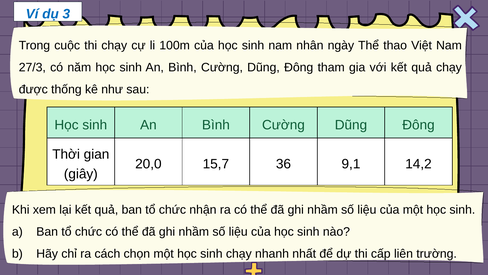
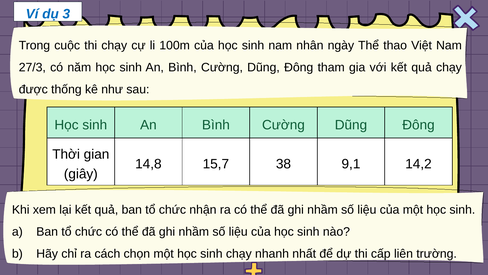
20,0: 20,0 -> 14,8 (148, 164)
36: 36 -> 38 (283, 164)
